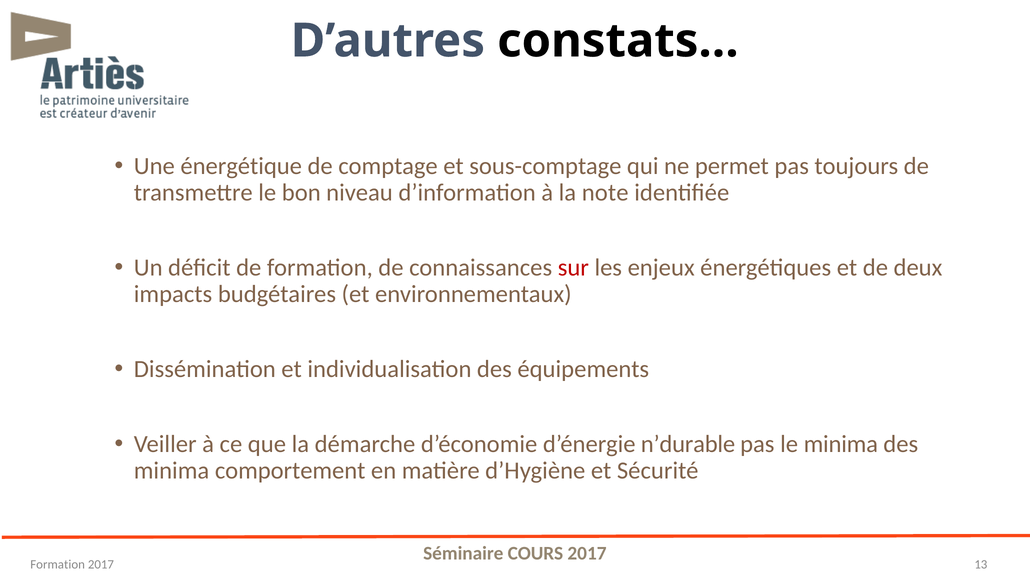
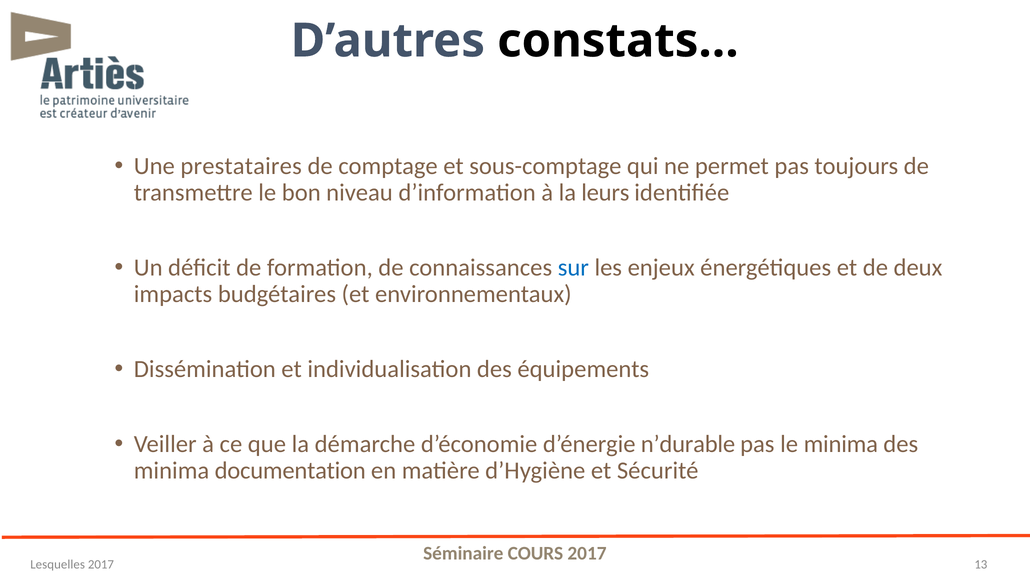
énergétique: énergétique -> prestataires (241, 166)
note: note -> leurs (605, 193)
sur colour: red -> blue (573, 268)
comportement: comportement -> documentation (290, 471)
Formation: Formation -> Lesquelles (58, 565)
